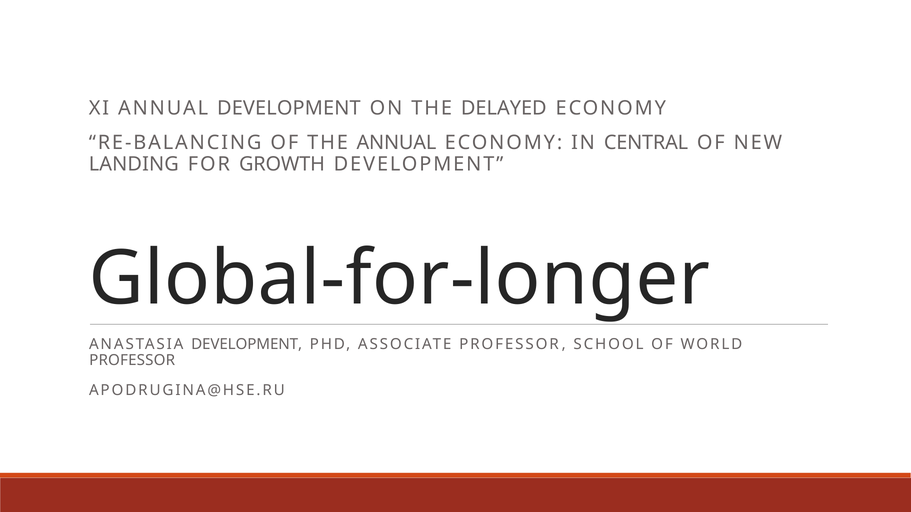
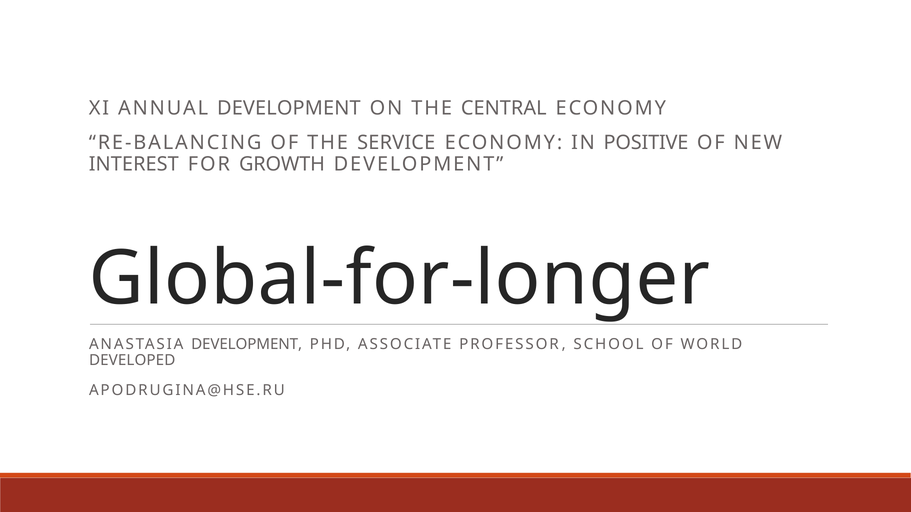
DELAYED: DELAYED -> CENTRAL (504, 108)
THE ANNUAL: ANNUAL -> SERVICE (396, 143)
CENTRAL: CENTRAL -> POSITIVE (646, 143)
LANDING: LANDING -> INTEREST (134, 164)
PROFESSOR: PROFESSOR -> DEVELOPED (132, 361)
